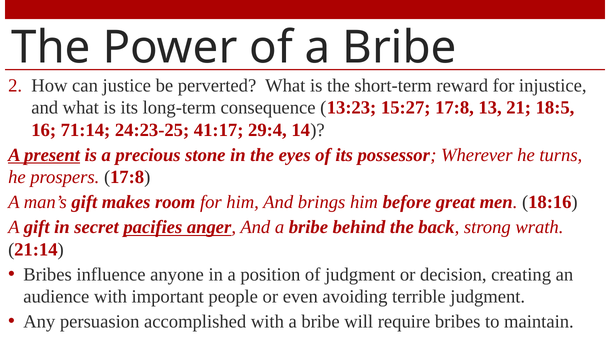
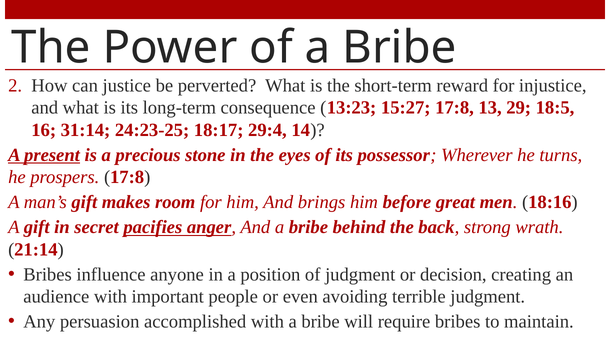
21: 21 -> 29 (519, 108)
71:14: 71:14 -> 31:14 (85, 130)
41:17: 41:17 -> 18:17 (219, 130)
